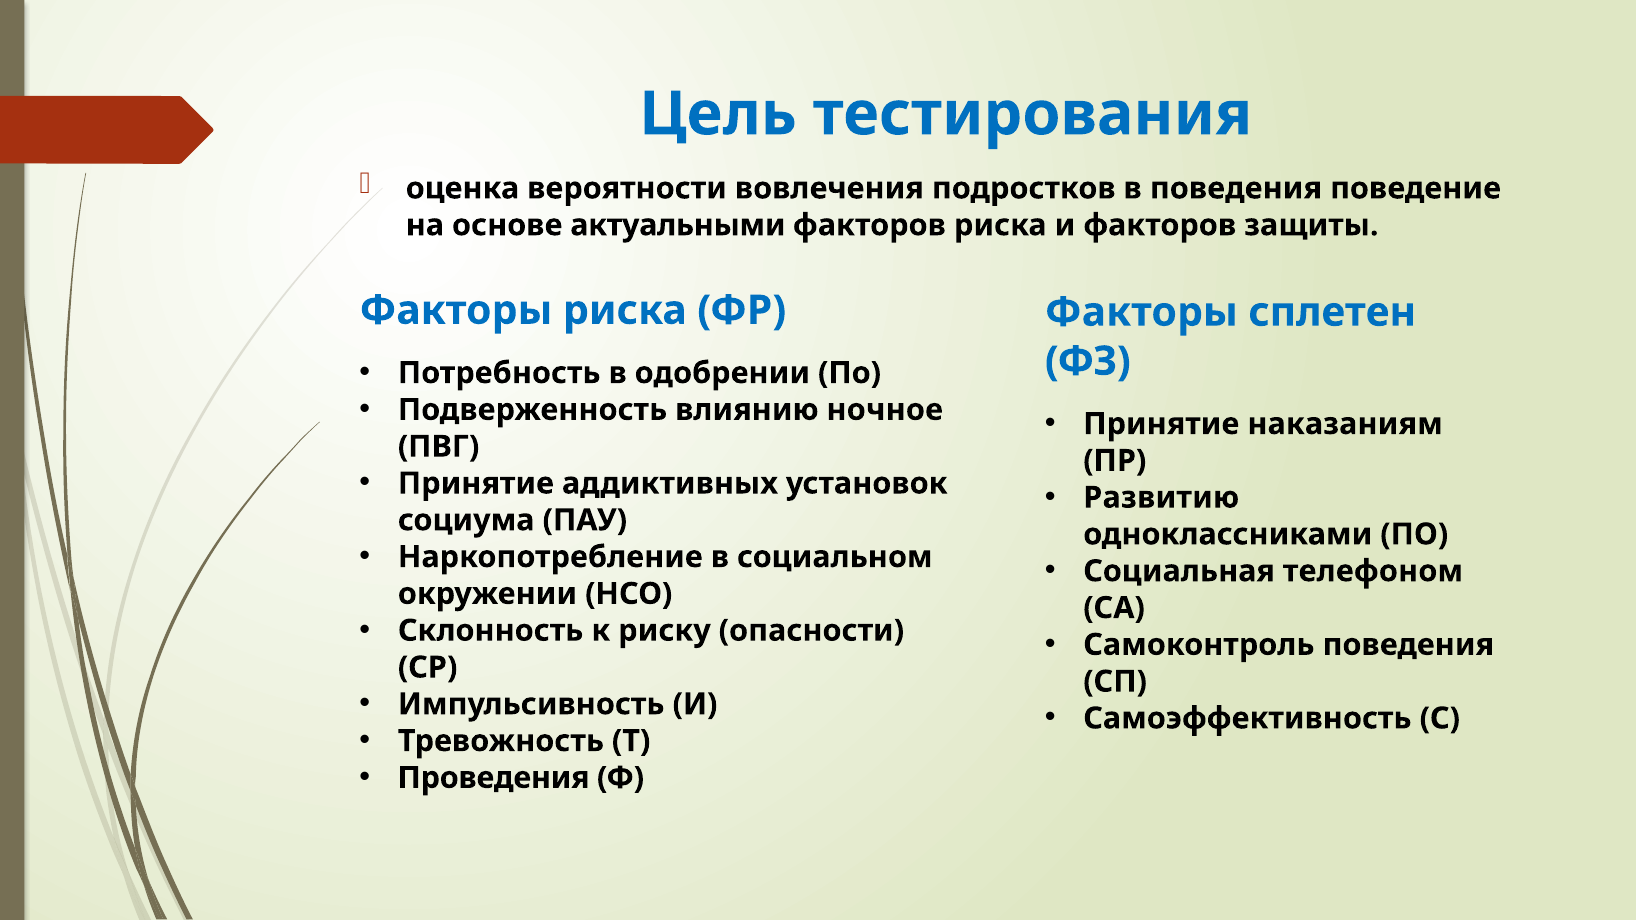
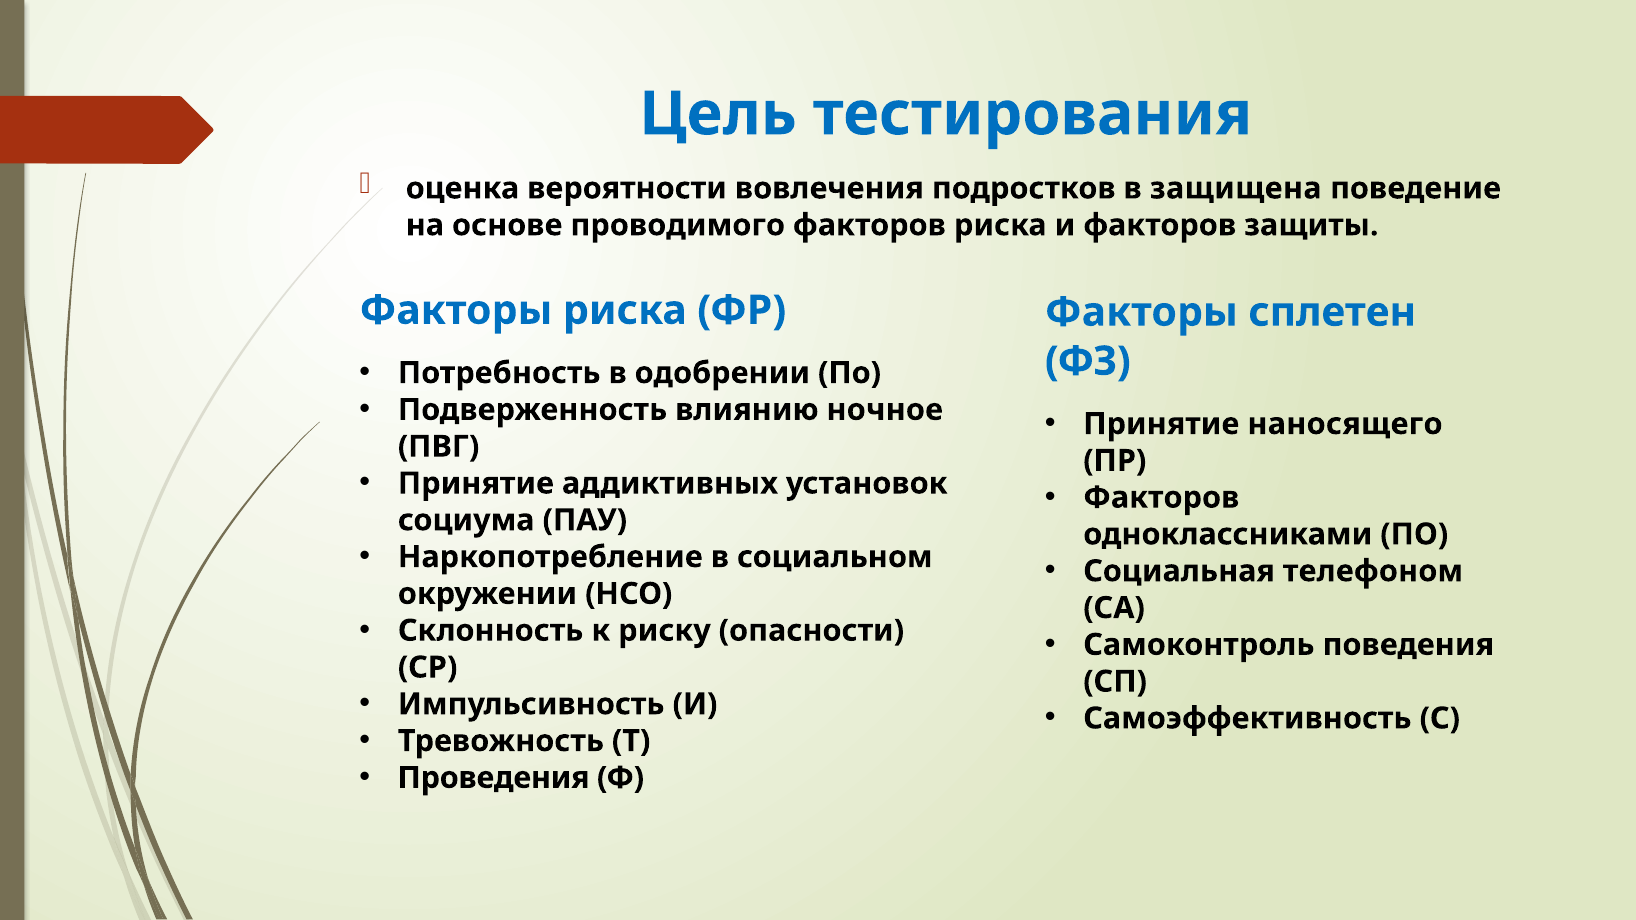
в поведения: поведения -> защищена (1236, 188)
актуальными: актуальными -> проводимого (678, 225)
наказаниям: наказаниям -> наносящего (1345, 424)
Развитию: Развитию -> Факторов (1161, 498)
